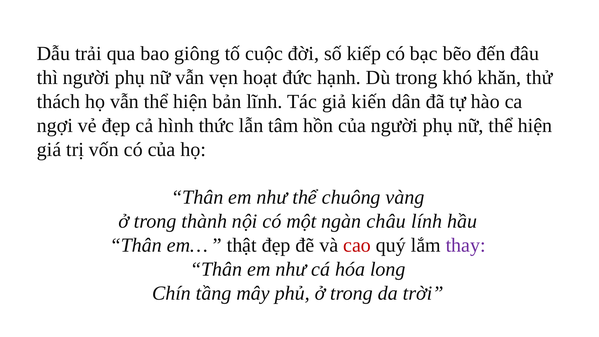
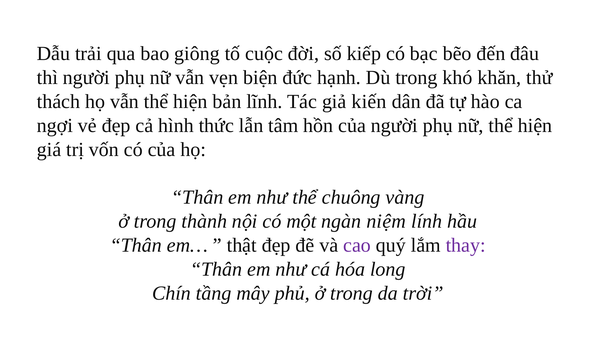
hoạt: hoạt -> biện (260, 77)
châu: châu -> niệm (386, 221)
cao colour: red -> purple (357, 245)
